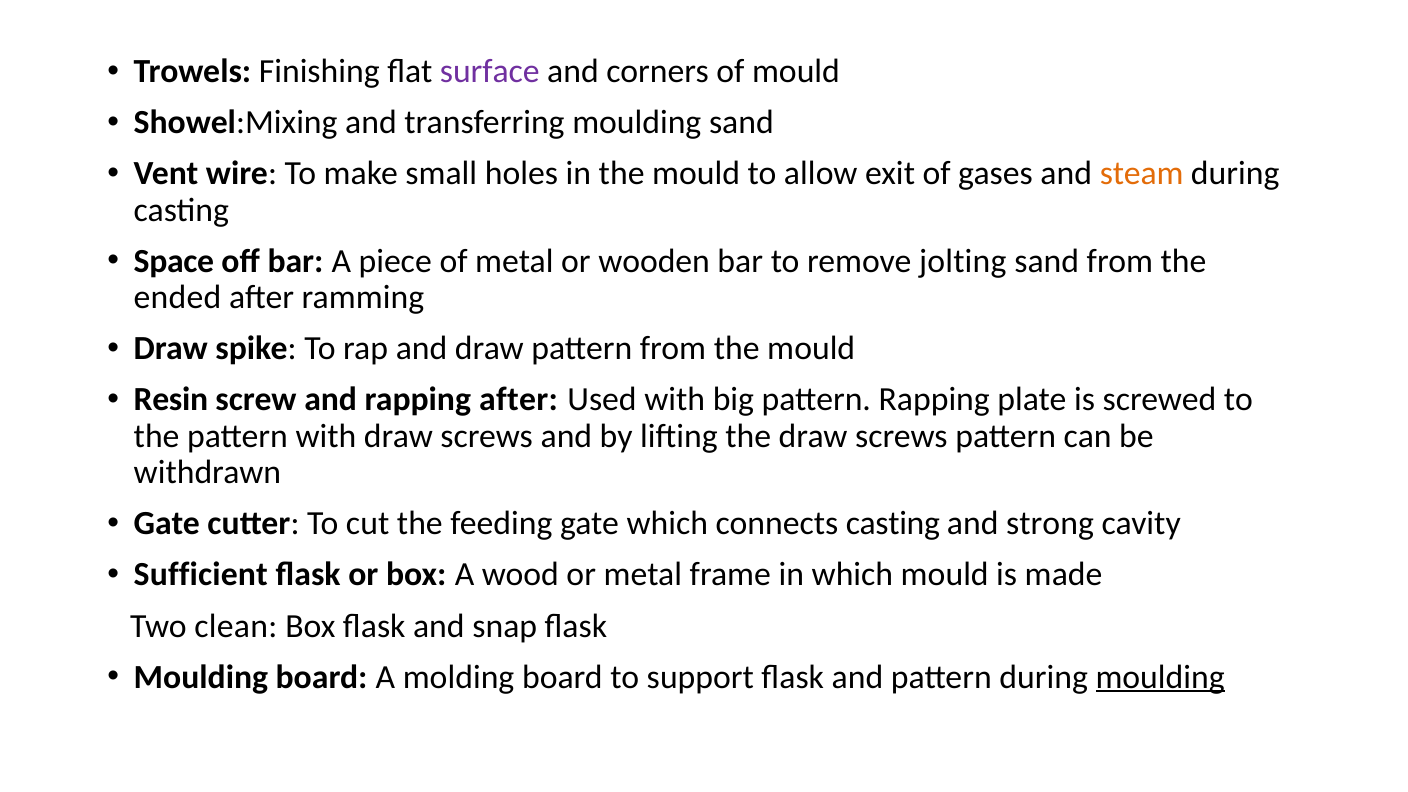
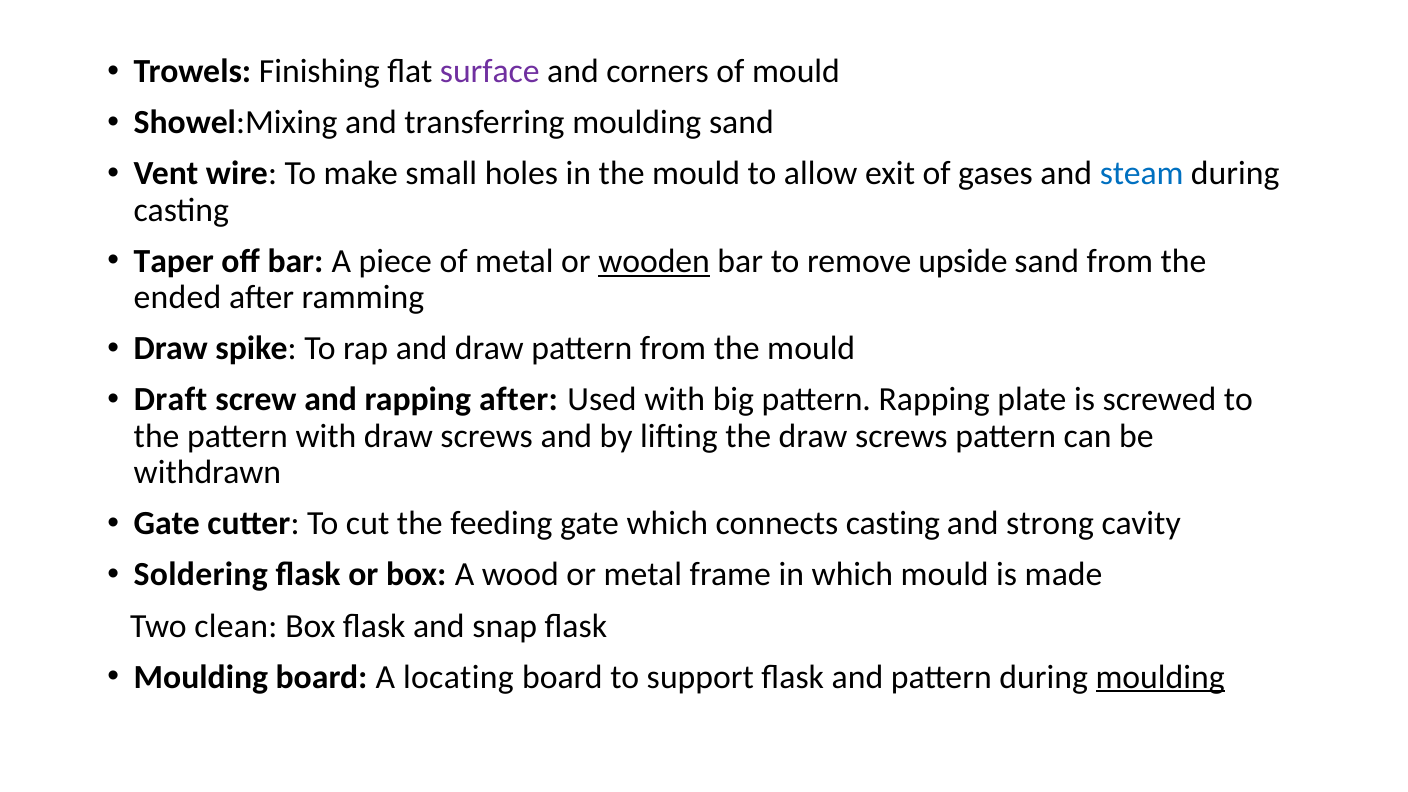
steam colour: orange -> blue (1142, 174)
Space: Space -> Taper (174, 261)
wooden underline: none -> present (654, 261)
jolting: jolting -> upside (963, 261)
Resin: Resin -> Draft (171, 400)
Sufficient: Sufficient -> Soldering (201, 575)
molding: molding -> locating (458, 677)
